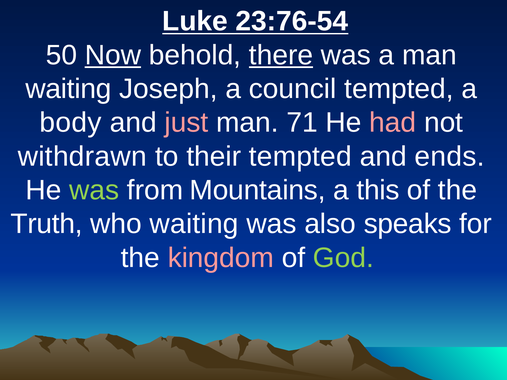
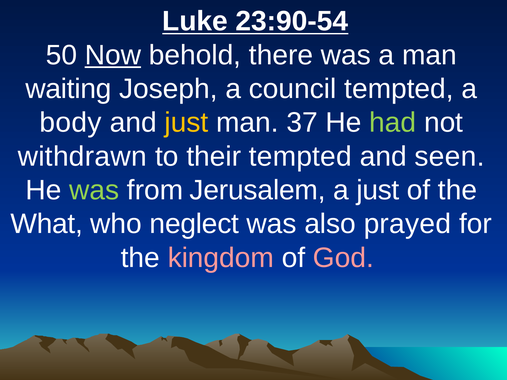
23:76-54: 23:76-54 -> 23:90-54 (292, 21)
there underline: present -> none (281, 55)
just colour: pink -> yellow (186, 123)
71: 71 -> 37 (302, 123)
had colour: pink -> light green (393, 123)
ends: ends -> seen (450, 157)
Mountains: Mountains -> Jerusalem (258, 190)
a this: this -> just (378, 190)
Truth: Truth -> What (47, 224)
who waiting: waiting -> neglect (194, 224)
speaks: speaks -> prayed (407, 224)
God colour: light green -> pink (343, 258)
